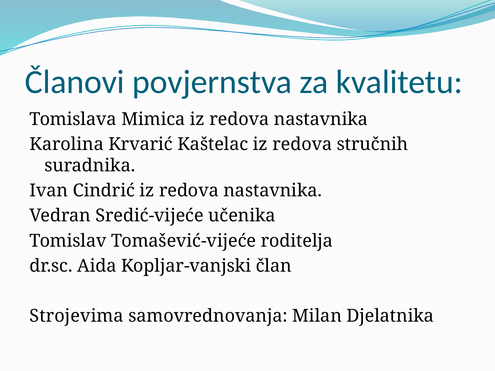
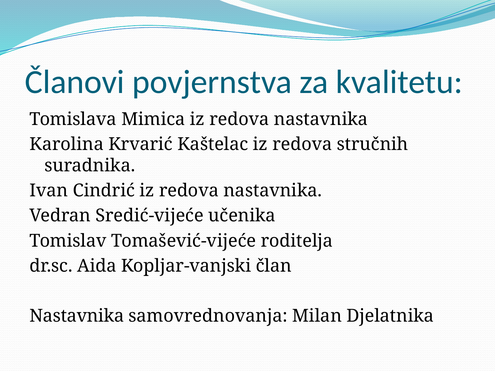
Strojevima: Strojevima -> Nastavnika (77, 316)
